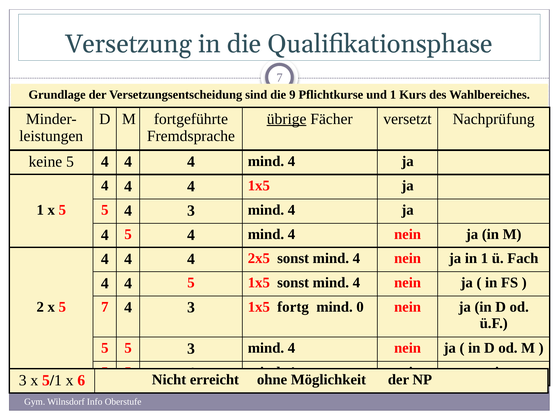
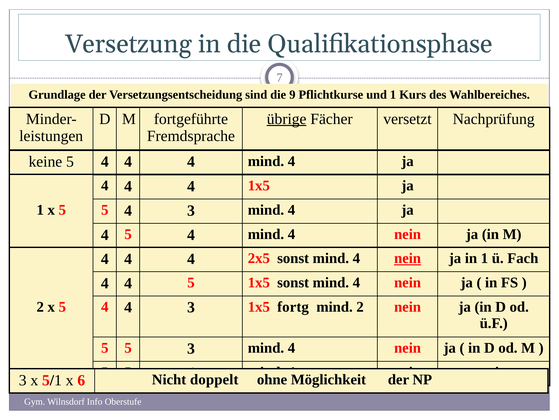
nein underline: none -> present (408, 258)
x 5 7: 7 -> 4 (105, 306)
mind 0: 0 -> 2 (360, 306)
erreicht: erreicht -> doppelt (214, 379)
